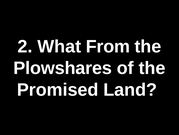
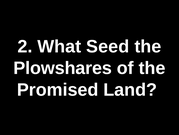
From: From -> Seed (108, 46)
